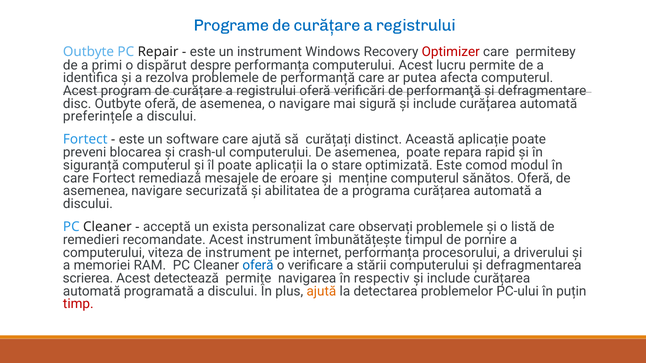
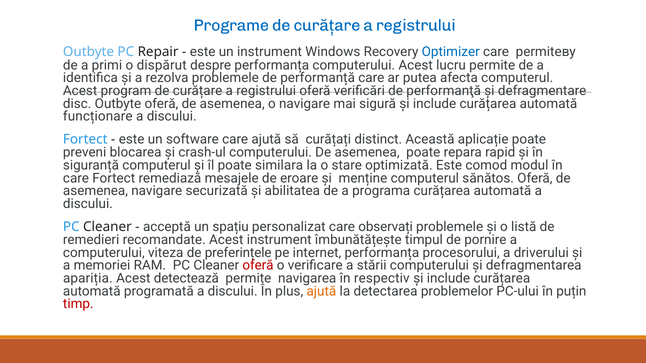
Optimizer colour: red -> blue (451, 52)
preferințele: preferințele -> funcționare (98, 117)
aplicații: aplicații -> similara (279, 166)
exista: exista -> spațiu (231, 227)
de instrument: instrument -> preferințele (238, 253)
oferă colour: blue -> red (258, 266)
scrierea: scrierea -> apariția (88, 279)
